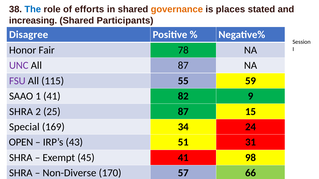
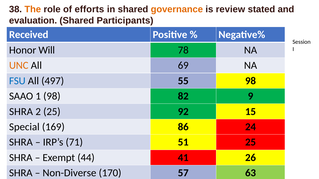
The colour: blue -> orange (33, 9)
places: places -> review (230, 9)
increasing: increasing -> evaluation (33, 21)
Disagree: Disagree -> Received (29, 35)
Fair: Fair -> Will (47, 50)
UNC colour: purple -> orange (19, 66)
All 87: 87 -> 69 (183, 66)
FSU colour: purple -> blue (17, 81)
115: 115 -> 497 (53, 81)
55 59: 59 -> 98 (251, 81)
1 41: 41 -> 98 (52, 96)
25 87: 87 -> 92 (183, 112)
34: 34 -> 86 (183, 127)
OPEN: OPEN -> SHRA (21, 143)
43: 43 -> 71 (74, 143)
51 31: 31 -> 25 (251, 143)
45: 45 -> 44 (86, 158)
98: 98 -> 26 (251, 158)
66: 66 -> 63 (251, 173)
